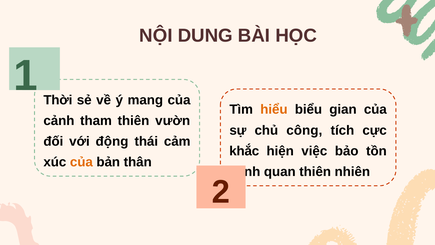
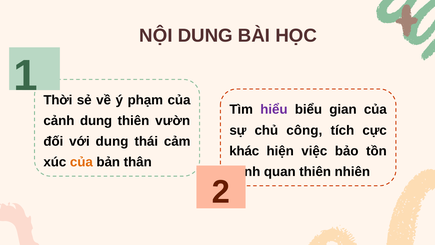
mang: mang -> phạm (145, 100)
hiểu colour: orange -> purple (274, 109)
cảnh tham: tham -> dung (96, 121)
với động: động -> dung (112, 141)
khắc: khắc -> khác (244, 151)
